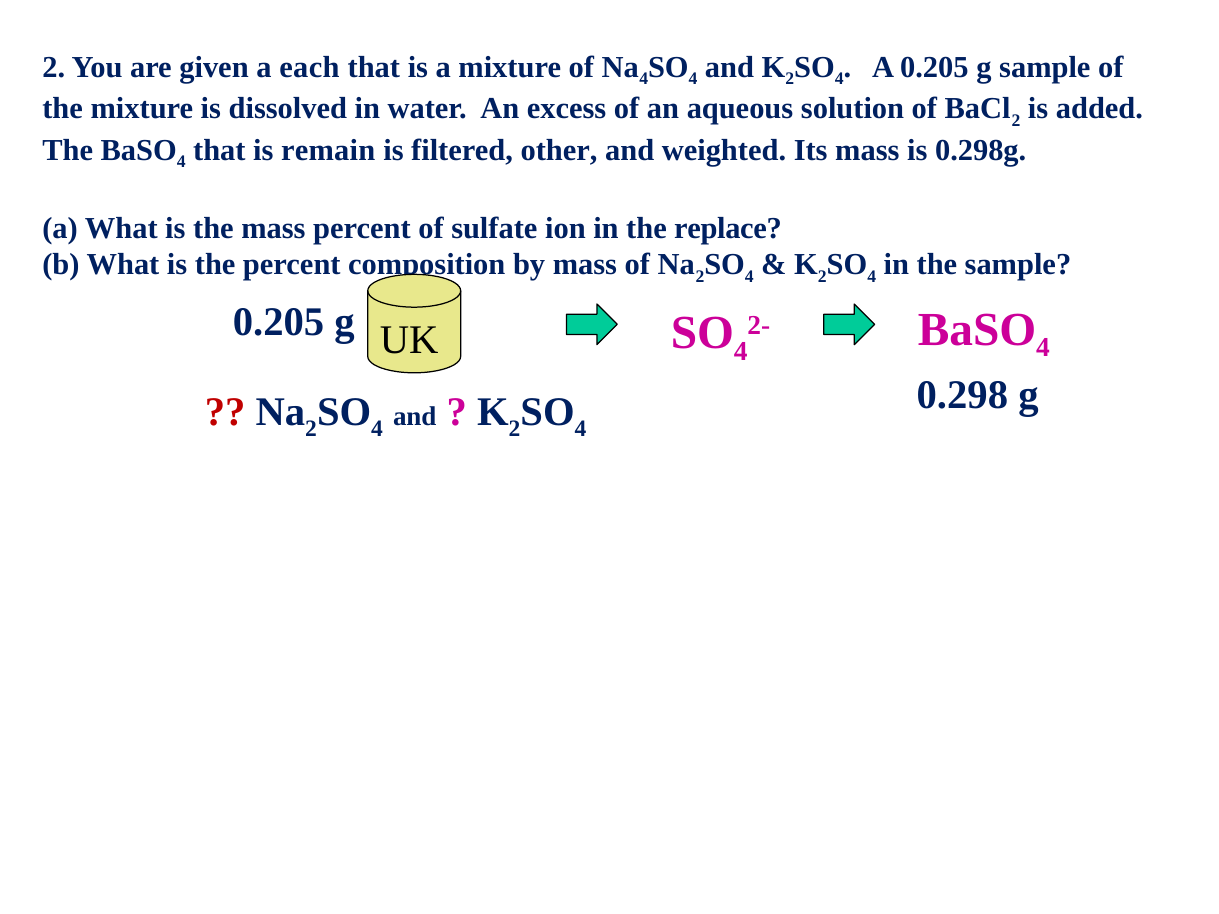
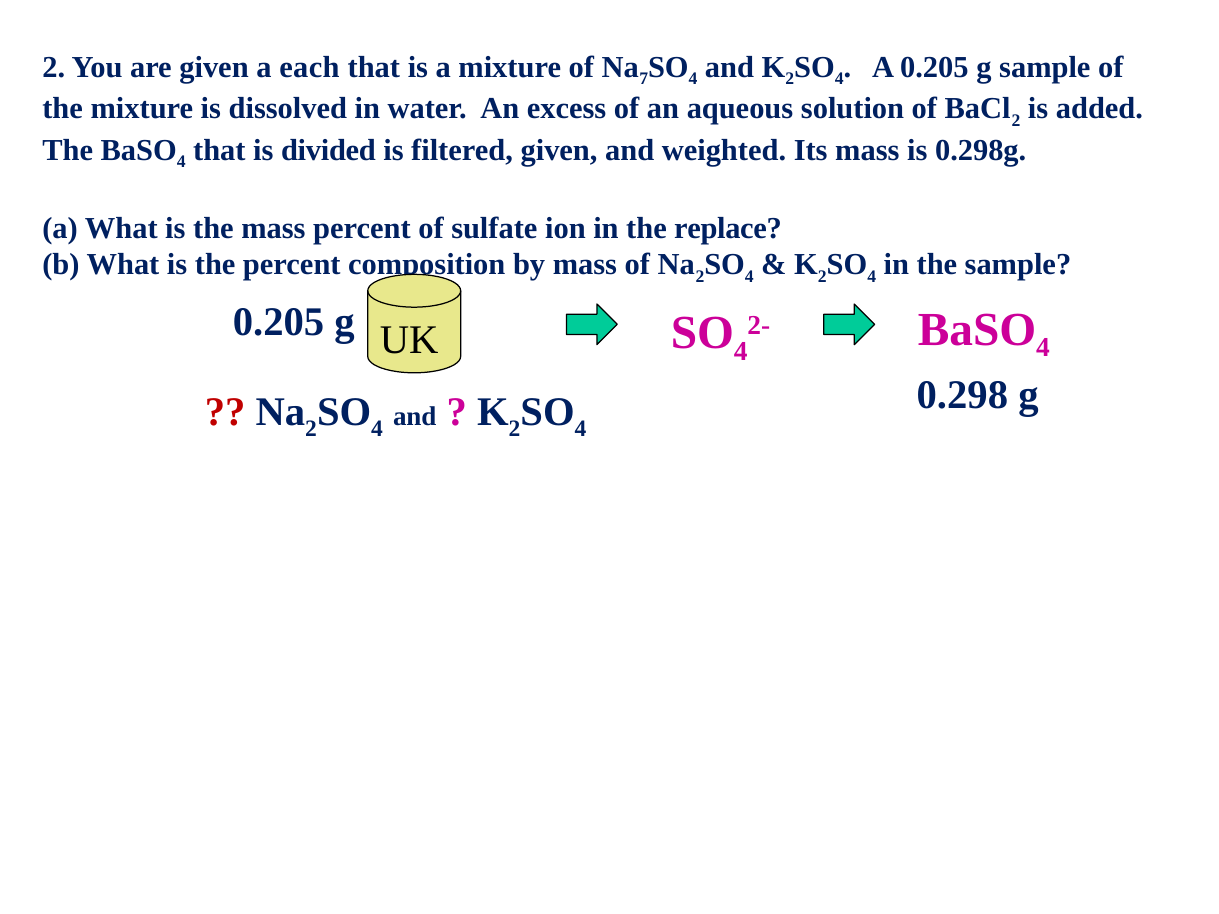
4: 4 -> 7 (644, 79)
remain: remain -> divided (328, 150)
filtered other: other -> given (559, 150)
